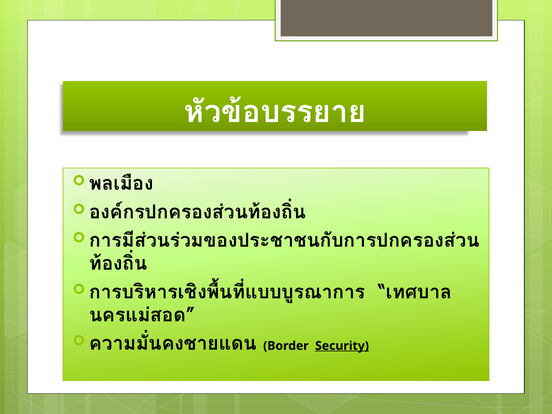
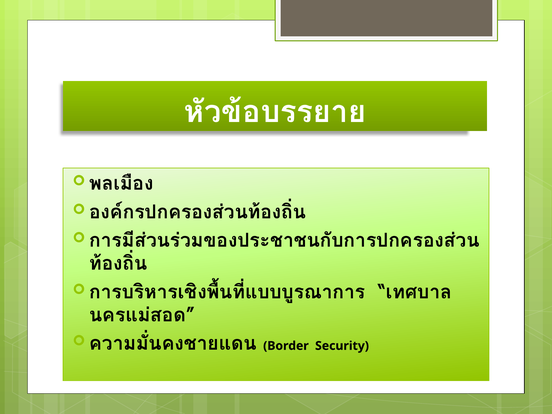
Security underline: present -> none (342, 346)
